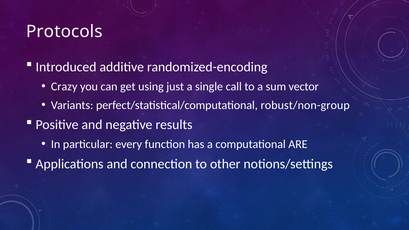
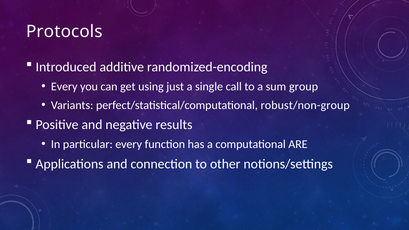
Crazy: Crazy -> Every (64, 87)
vector: vector -> group (304, 87)
